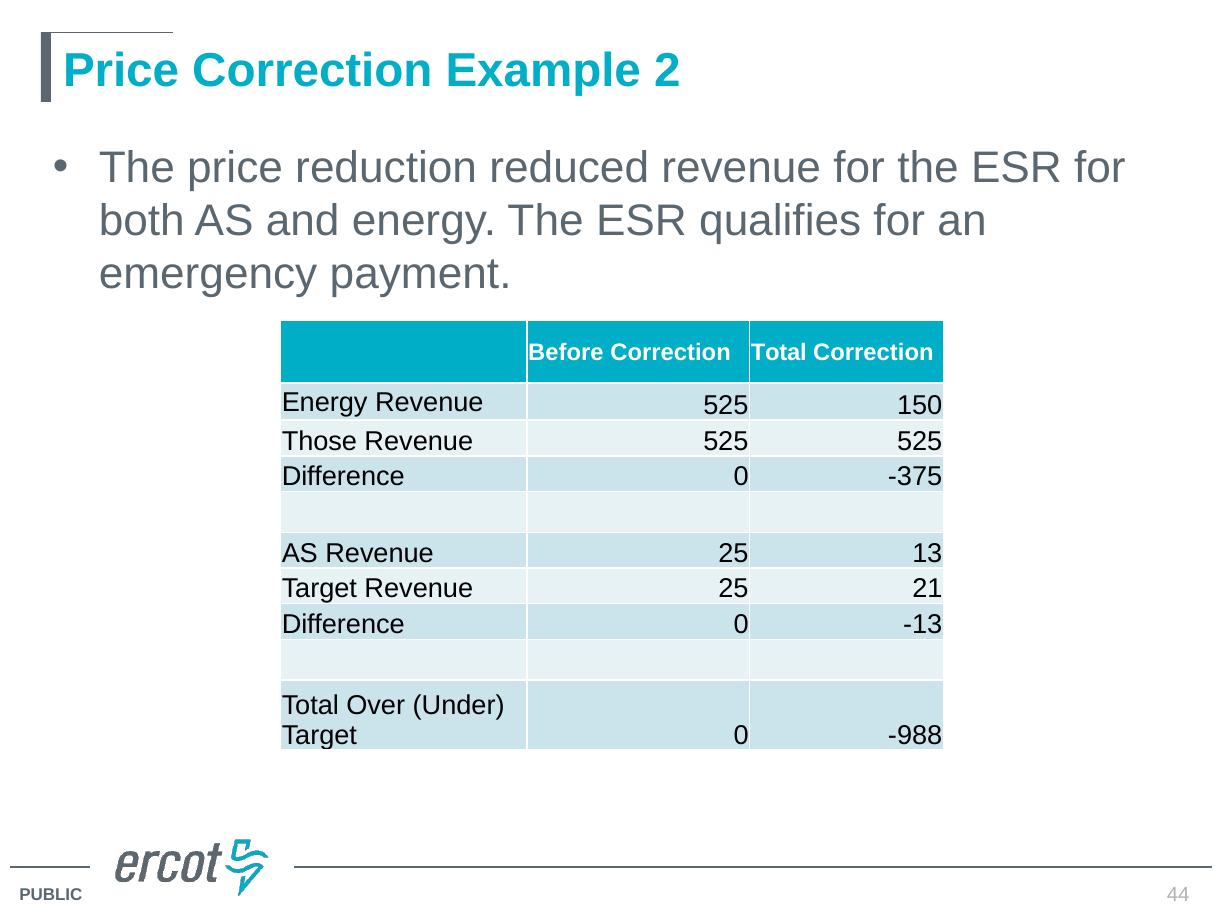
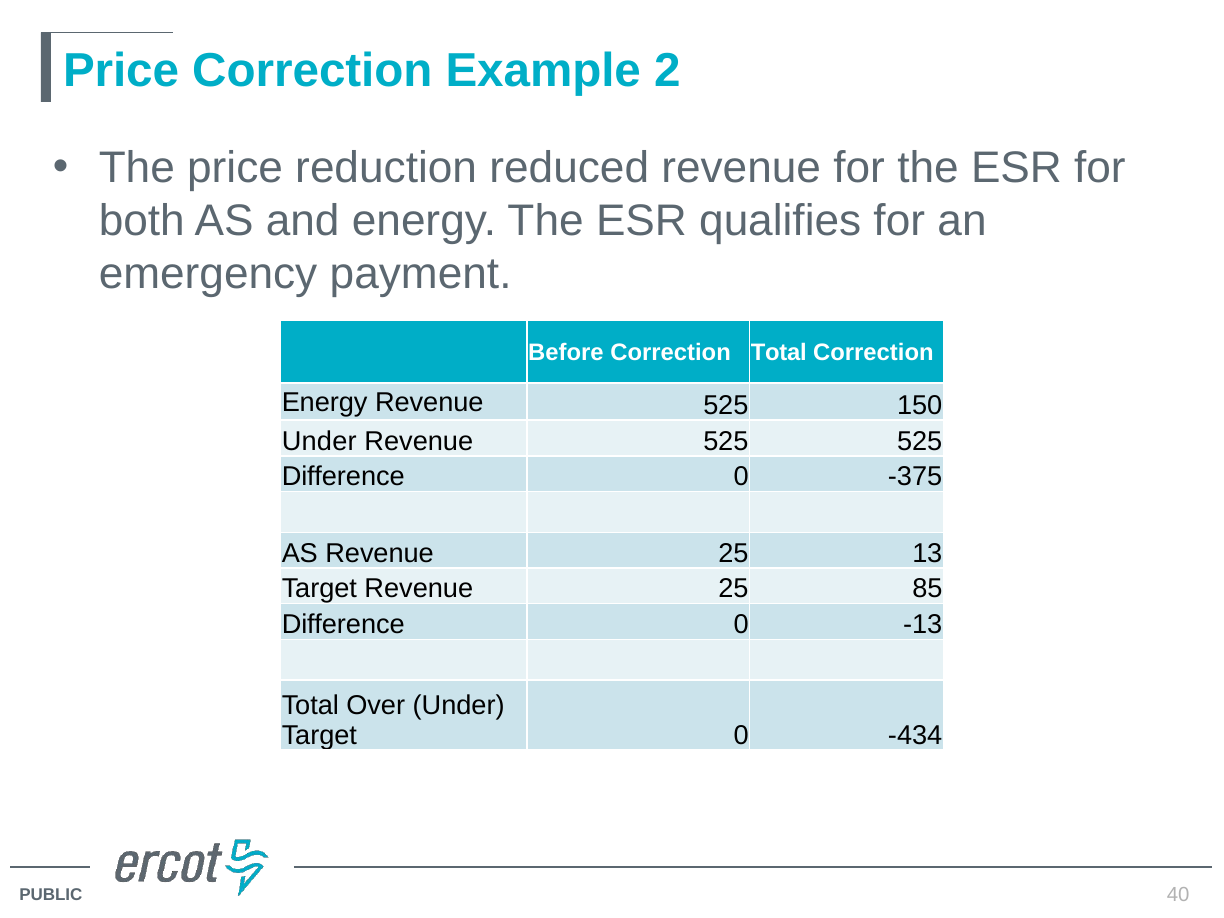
Those: Those -> Under (319, 441)
21: 21 -> 85 (927, 589)
-988: -988 -> -434 (915, 735)
44: 44 -> 40 (1178, 894)
